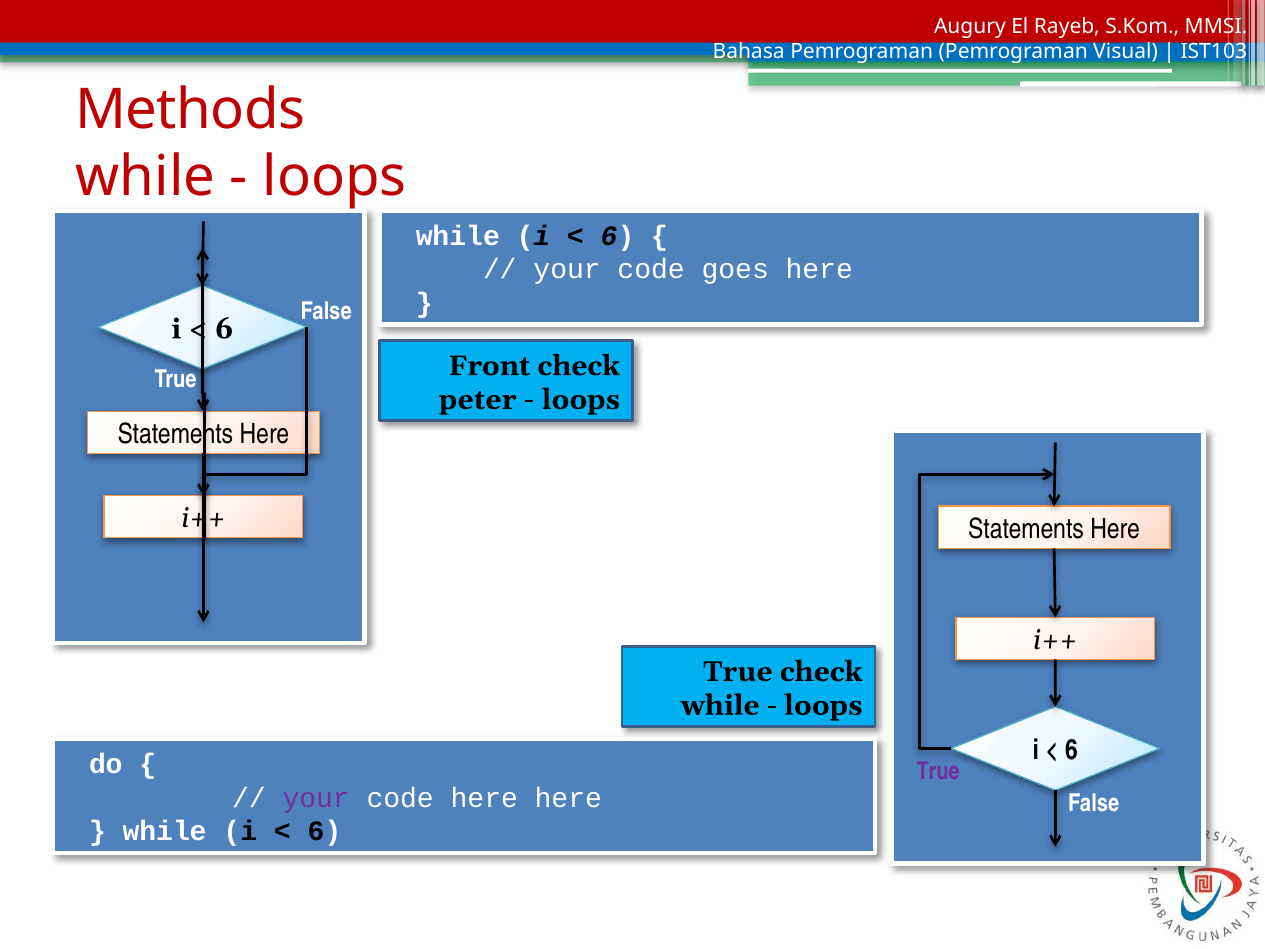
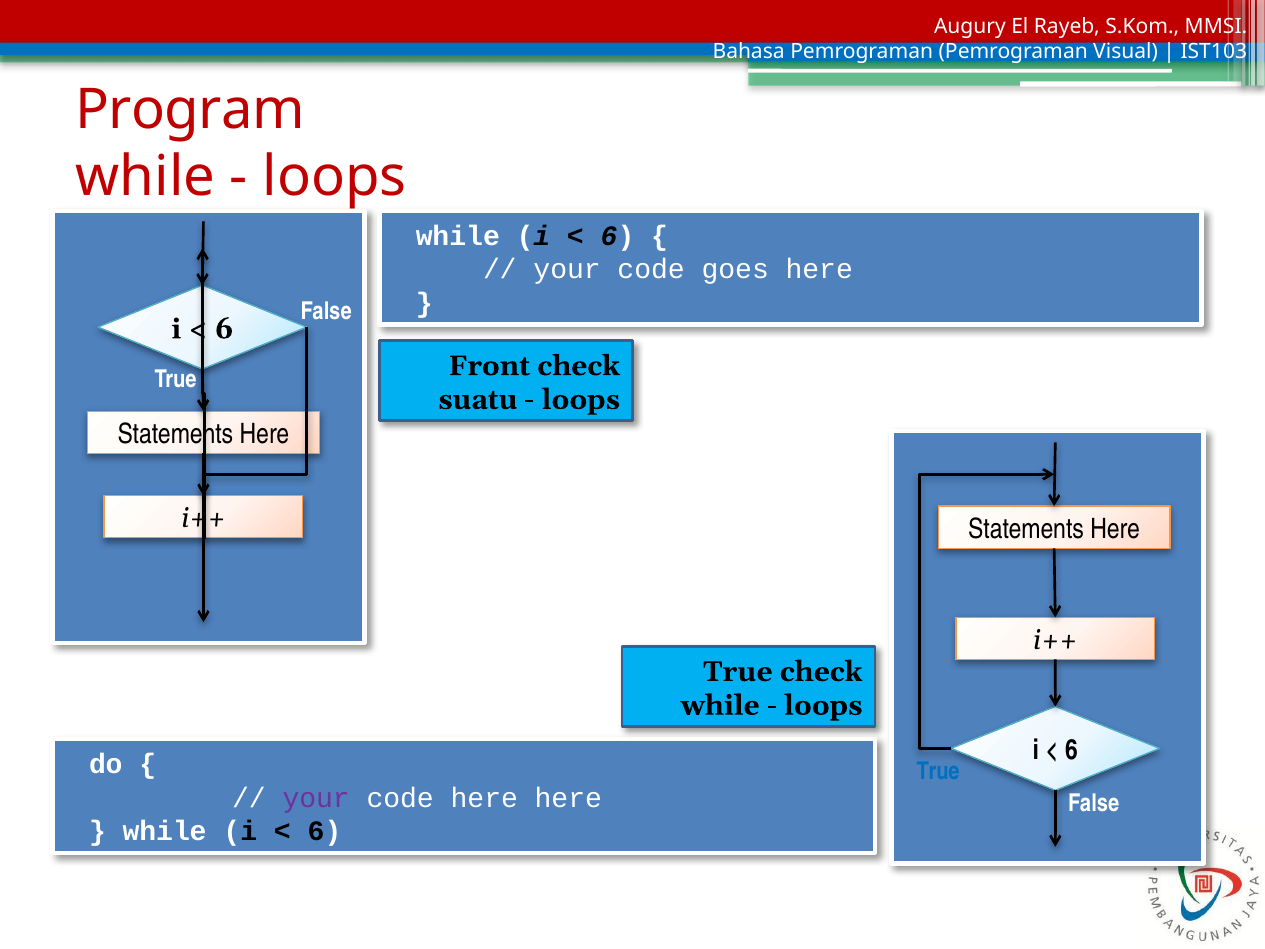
Methods: Methods -> Program (190, 110)
peter: peter -> suatu (478, 399)
True colour: purple -> blue (938, 771)
